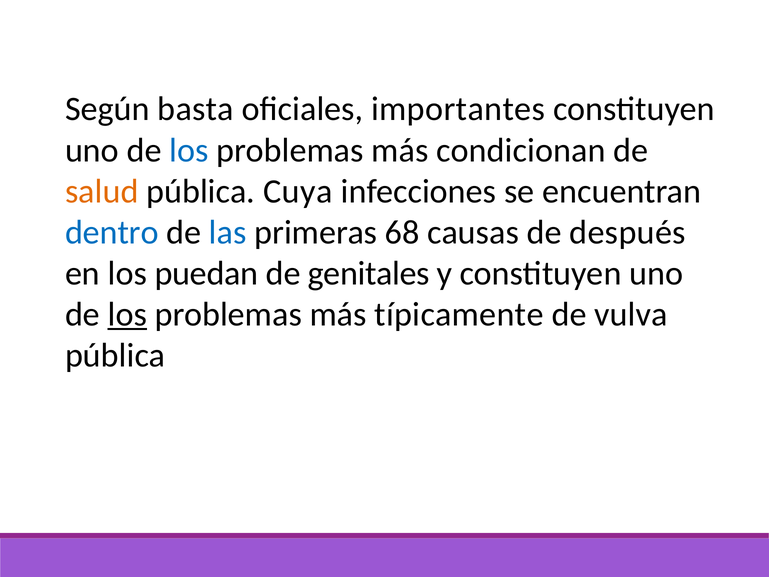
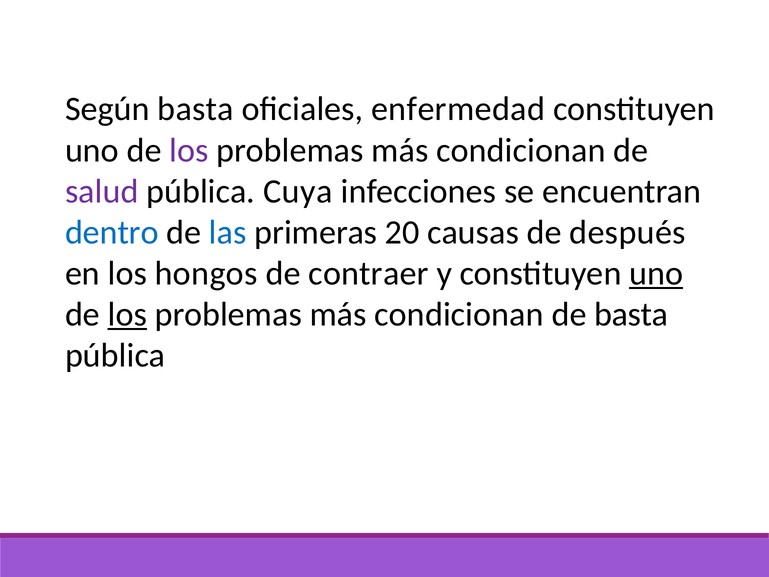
importantes: importantes -> enfermedad (458, 109)
los colour: blue -> purple (189, 150)
salud colour: orange -> purple (102, 191)
68: 68 -> 20 (402, 232)
puedan: puedan -> hongos (206, 273)
genitales: genitales -> contraer (369, 273)
uno underline: none -> present (656, 273)
típicamente: típicamente -> condicionan (459, 314)
de vulva: vulva -> basta (631, 314)
